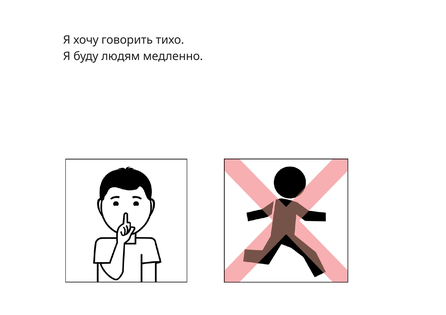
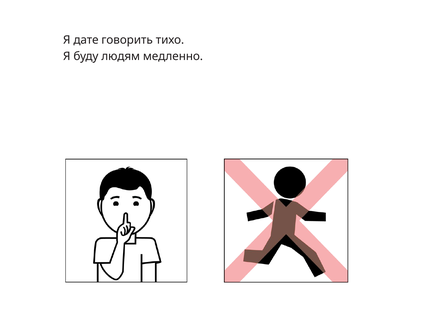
хочу: хочу -> дате (86, 40)
